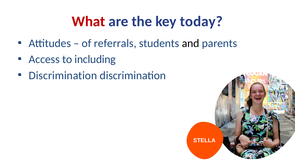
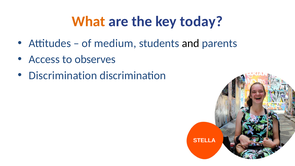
What colour: red -> orange (89, 21)
referrals: referrals -> medium (115, 43)
including: including -> observes (95, 59)
